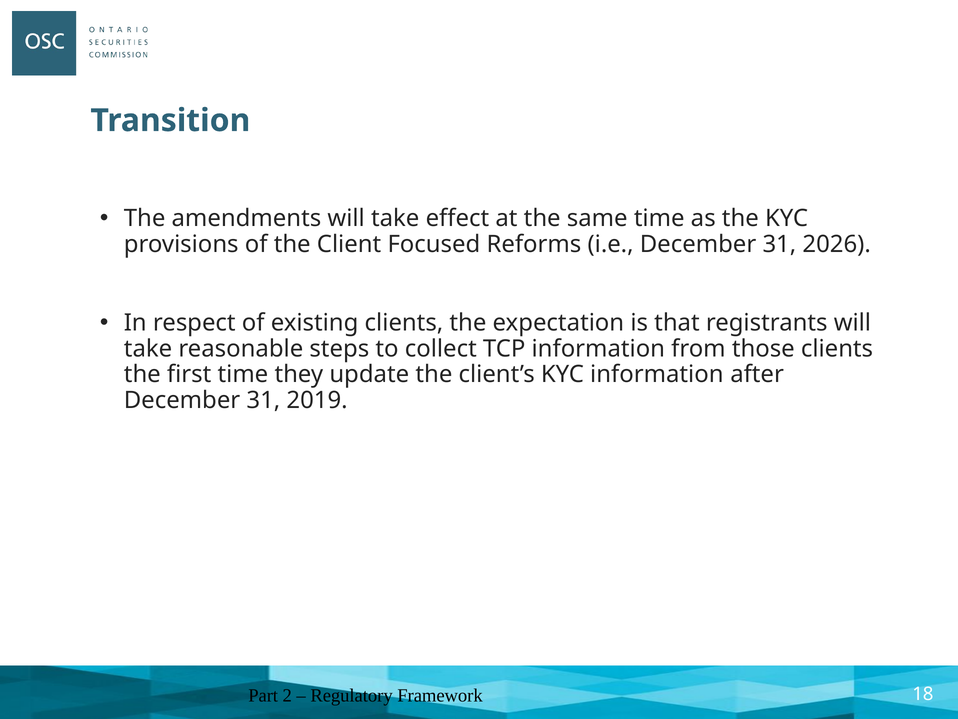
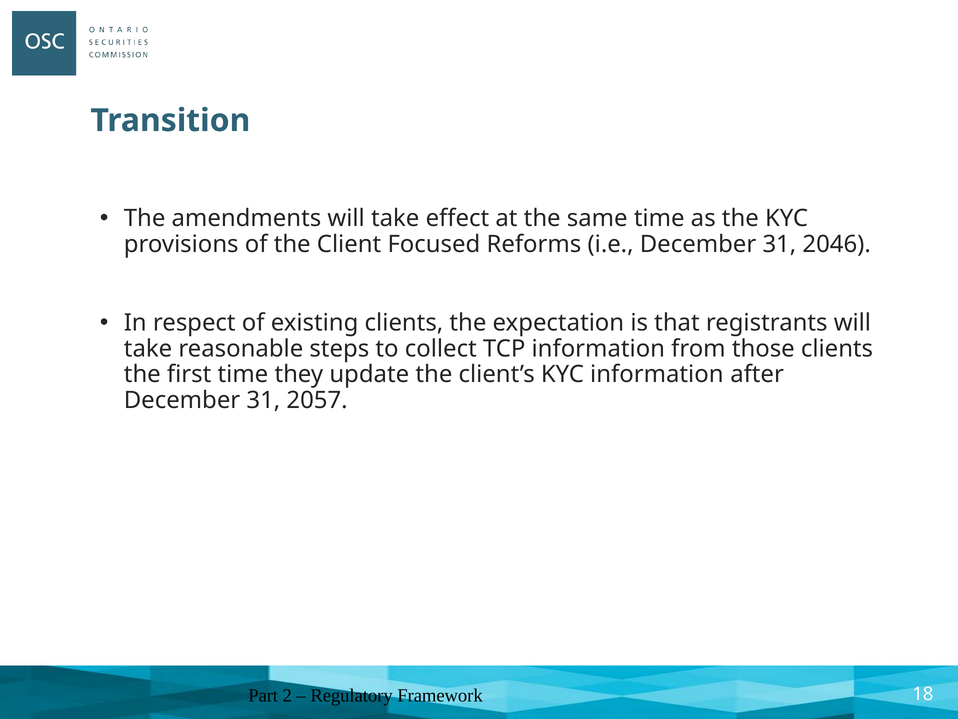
2026: 2026 -> 2046 (837, 244)
2019: 2019 -> 2057 (317, 400)
